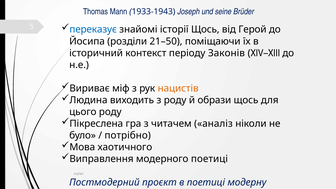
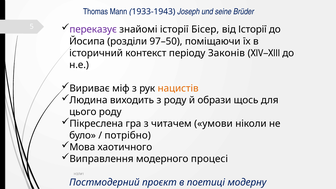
переказує colour: blue -> purple (93, 30)
історії Щось: Щось -> Бісер (205, 30)
від Герой: Герой -> Історії (252, 30)
21–50: 21–50 -> 97–50 (166, 41)
аналіз: аналіз -> умови (213, 124)
модерного поетиці: поетиці -> процесі (209, 159)
